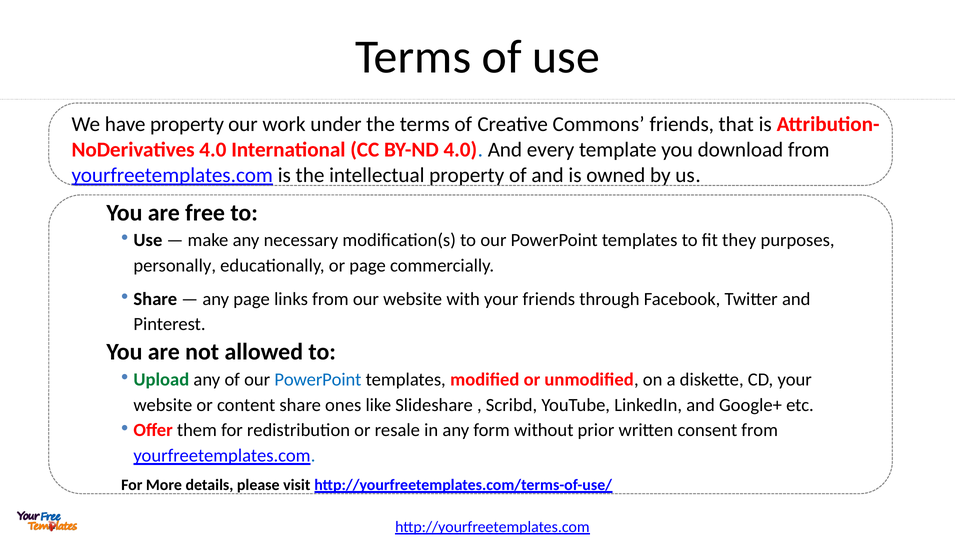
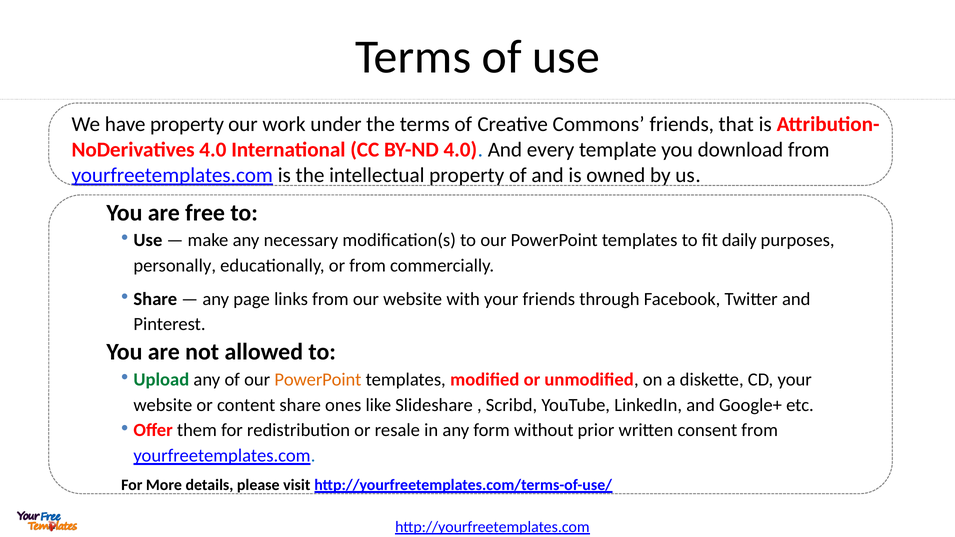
they: they -> daily (739, 240)
or page: page -> from (368, 266)
PowerPoint colour: blue -> orange (318, 380)
